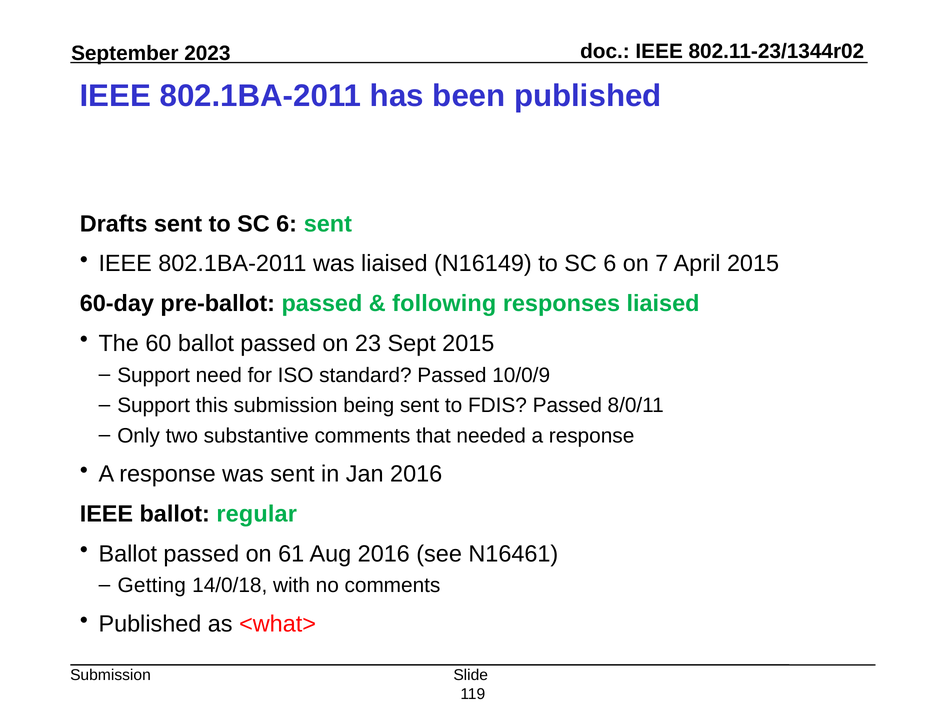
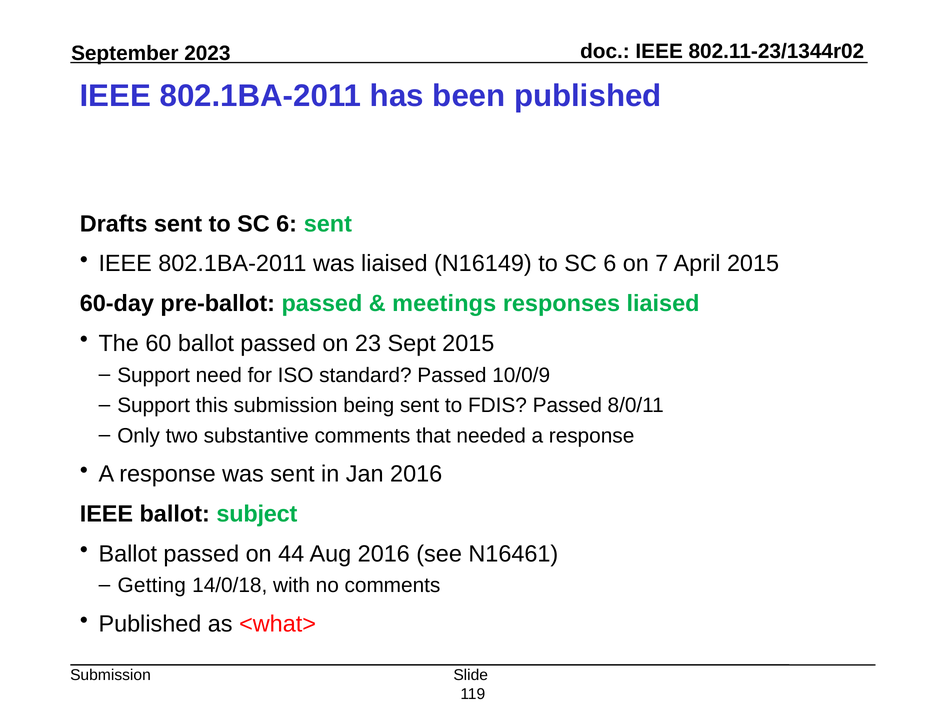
following: following -> meetings (444, 303)
regular: regular -> subject (257, 514)
61: 61 -> 44 (291, 554)
